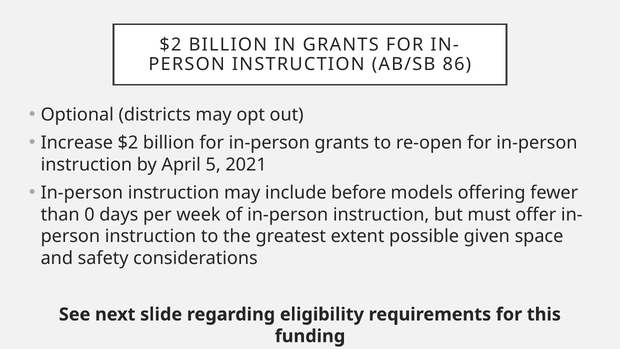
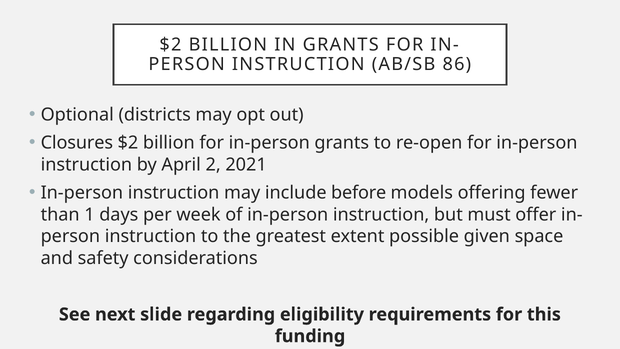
Increase: Increase -> Closures (77, 143)
5: 5 -> 2 (213, 165)
0: 0 -> 1 (89, 214)
